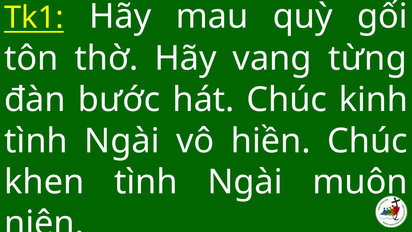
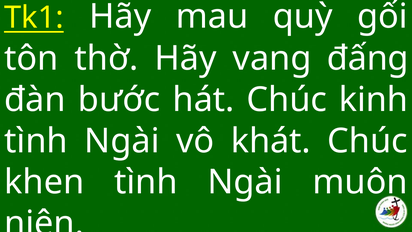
từng: từng -> đấng (368, 59)
hiền: hiền -> khát (271, 141)
